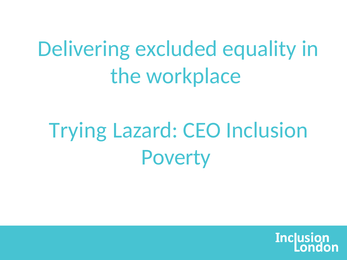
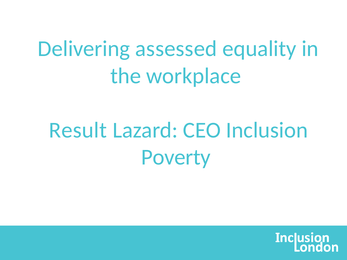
excluded: excluded -> assessed (176, 49)
Trying: Trying -> Result (78, 130)
